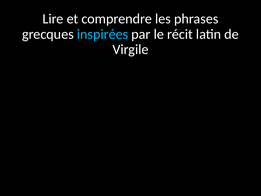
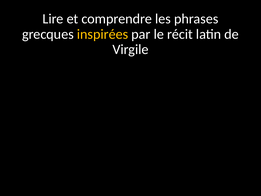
inspirées colour: light blue -> yellow (103, 34)
